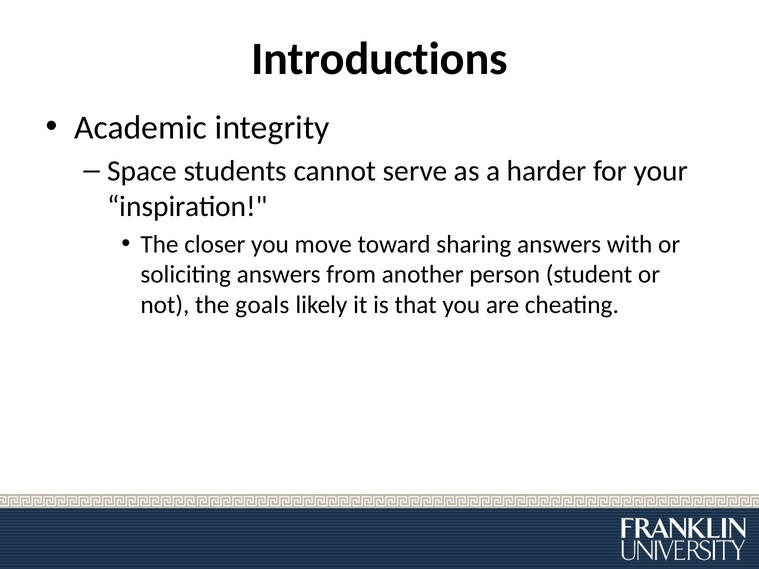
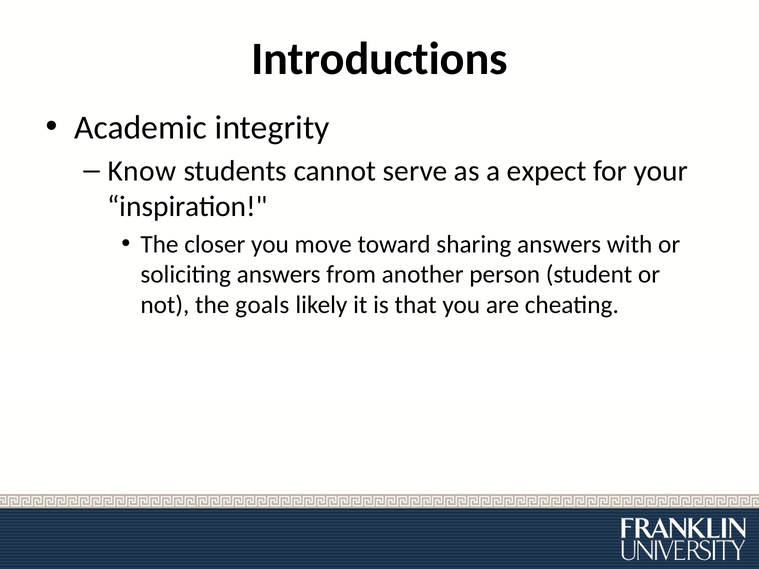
Space: Space -> Know (142, 171)
harder: harder -> expect (547, 171)
